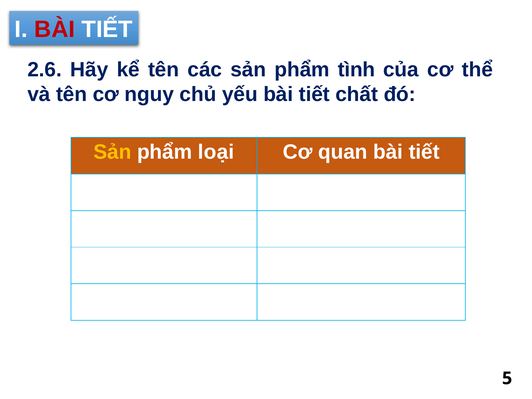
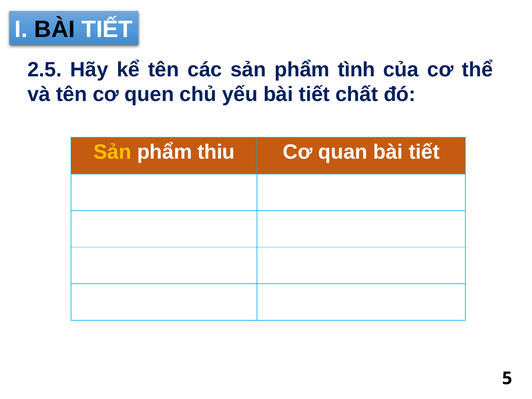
BÀI colour: red -> black (55, 29)
2.6: 2.6 -> 2.5 (45, 70)
nguy: nguy -> quen (149, 95)
loại: loại -> thiu (216, 152)
